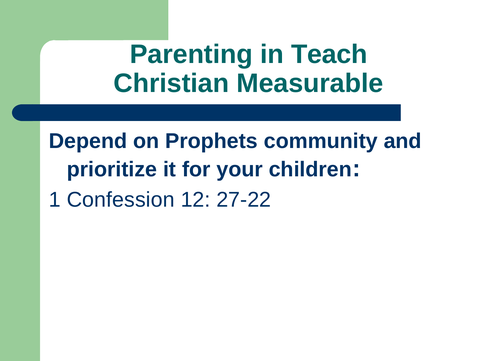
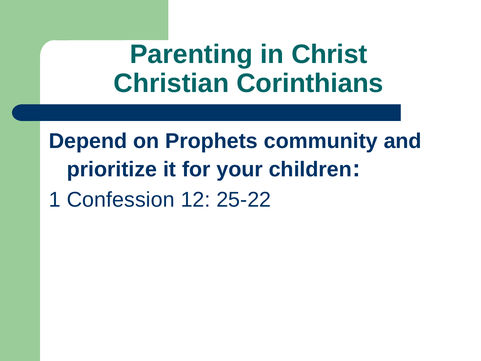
Teach: Teach -> Christ (329, 54)
Measurable: Measurable -> Corinthians (310, 83)
27-22: 27-22 -> 25-22 (244, 200)
